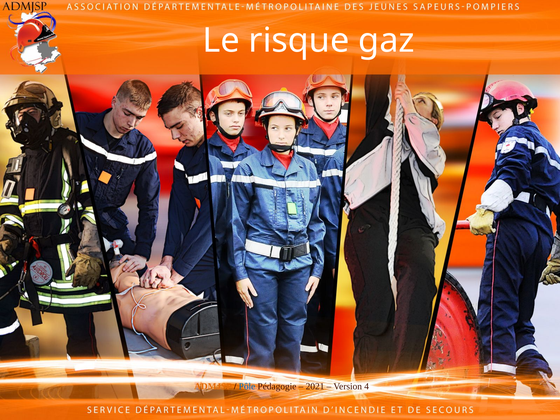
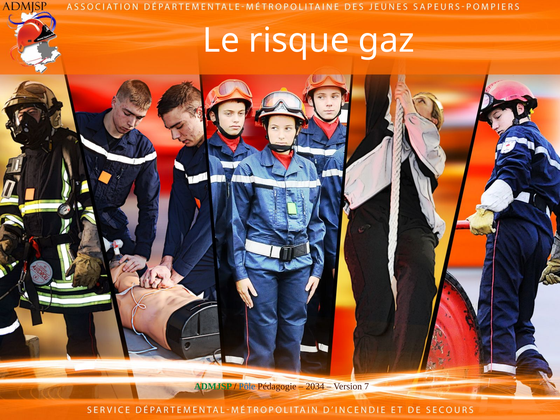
ADMJSP colour: orange -> green (213, 387)
2021: 2021 -> 2034 (315, 387)
4: 4 -> 7 (367, 387)
